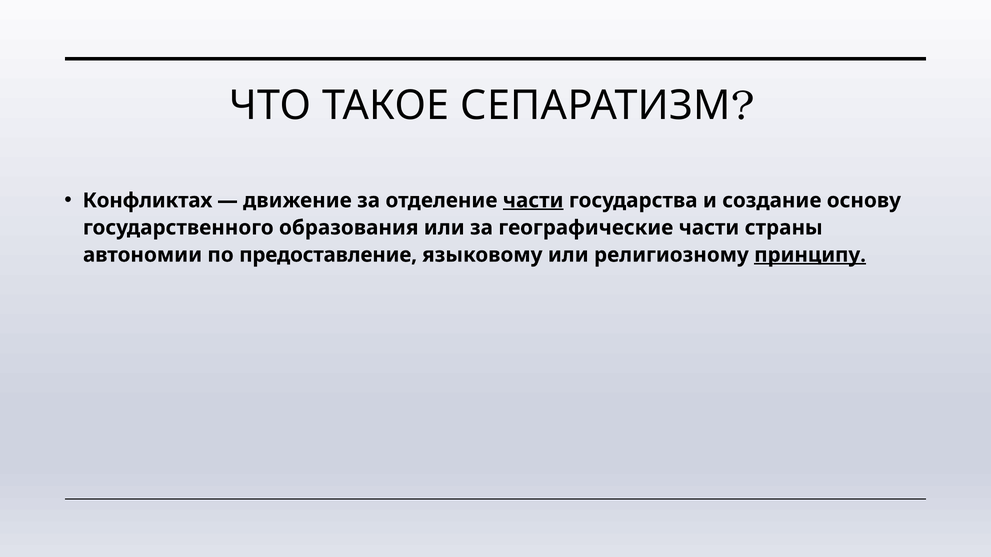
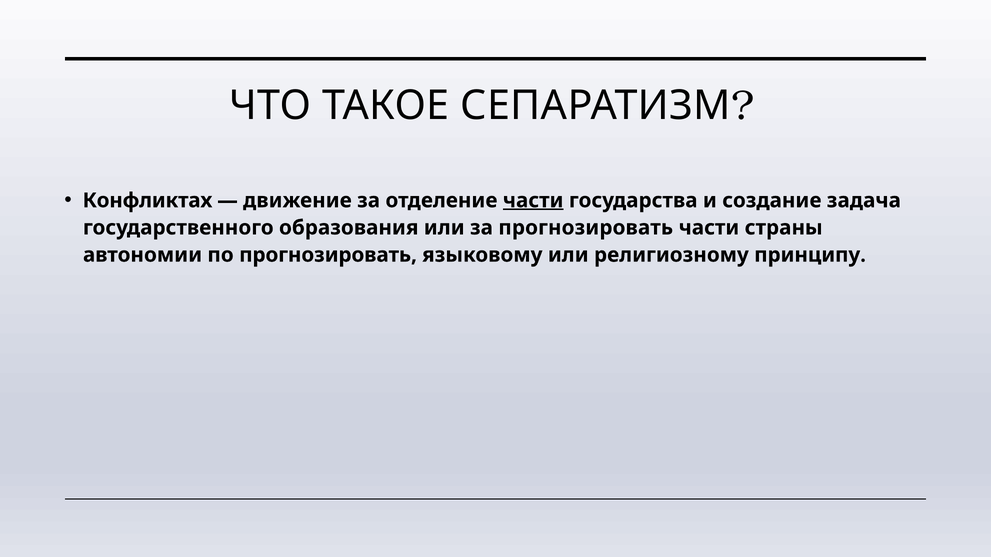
основу: основу -> задача (864, 201)
за географические: географические -> прогнозировать (586, 228)
по предоставление: предоставление -> прогнозировать (328, 255)
принципу underline: present -> none (810, 255)
